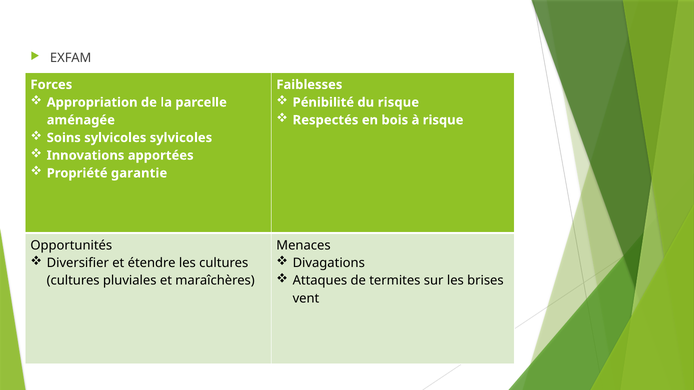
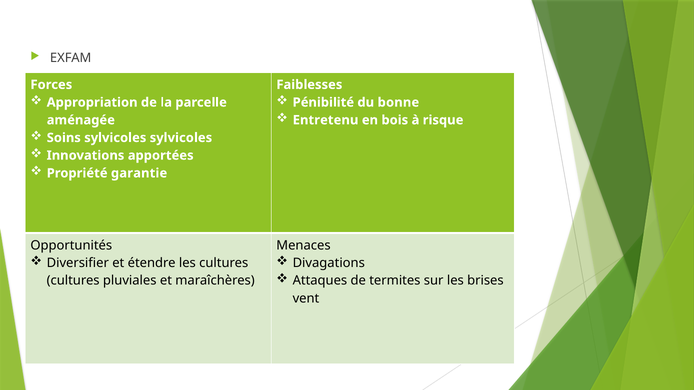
du risque: risque -> bonne (398, 102)
Respectés: Respectés -> Entretenu (326, 120)
